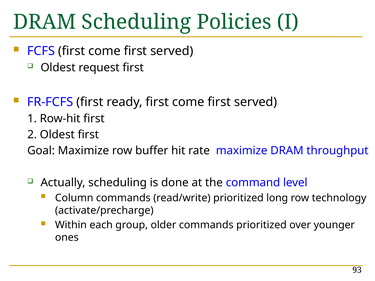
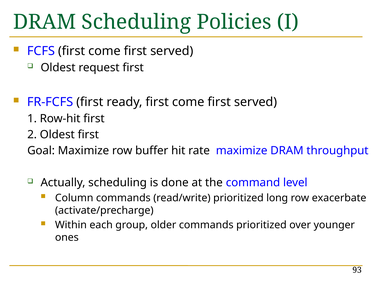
technology: technology -> exacerbate (339, 198)
